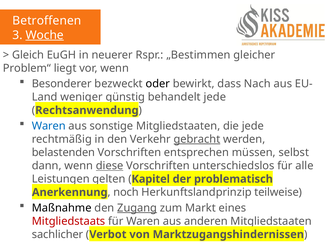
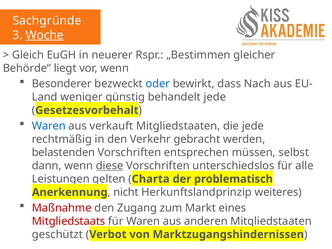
Betroffenen: Betroffenen -> Sachgründe (47, 21)
Problem“: Problem“ -> Behörde“ (27, 68)
oder colour: black -> blue (158, 84)
Rechtsanwendung: Rechtsanwendung -> Gesetzesvorbehalt (87, 110)
sonstige: sonstige -> verkauft (111, 126)
gebracht underline: present -> none (197, 139)
Kapitel: Kapitel -> Charta (151, 179)
noch: noch -> nicht (126, 192)
teilweise: teilweise -> weiteres (278, 192)
Maßnahme colour: black -> red (62, 208)
Zugang underline: present -> none (137, 208)
sachlicher: sachlicher -> geschützt (57, 234)
